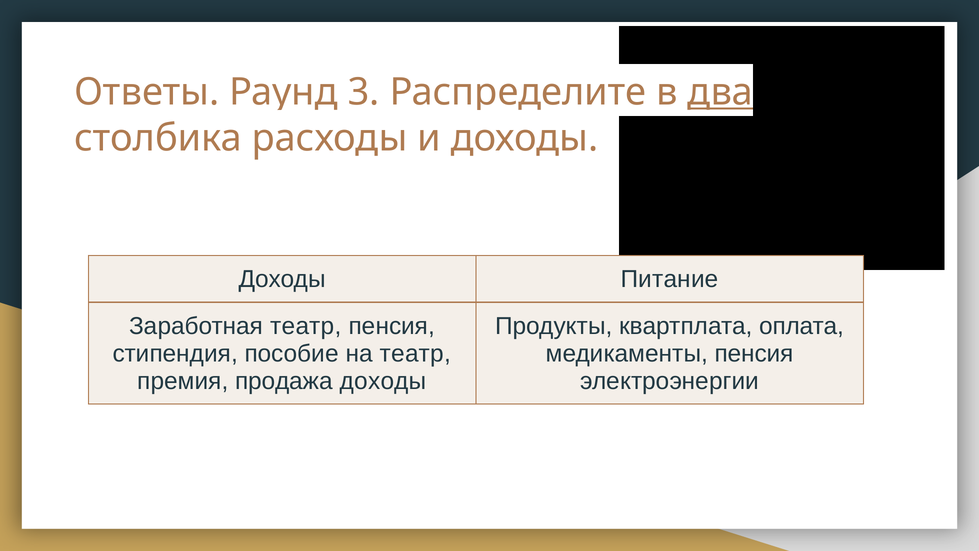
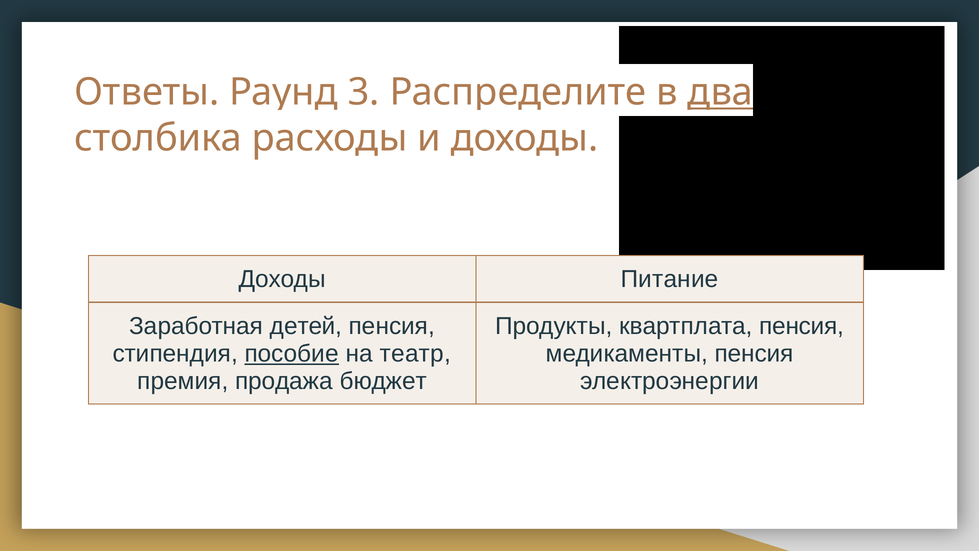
Заработная театр: театр -> детей (306, 326)
квартплата оплата: оплата -> пенсия (802, 326)
пособие underline: none -> present (292, 353)
продажа доходы: доходы -> бюджет (383, 381)
